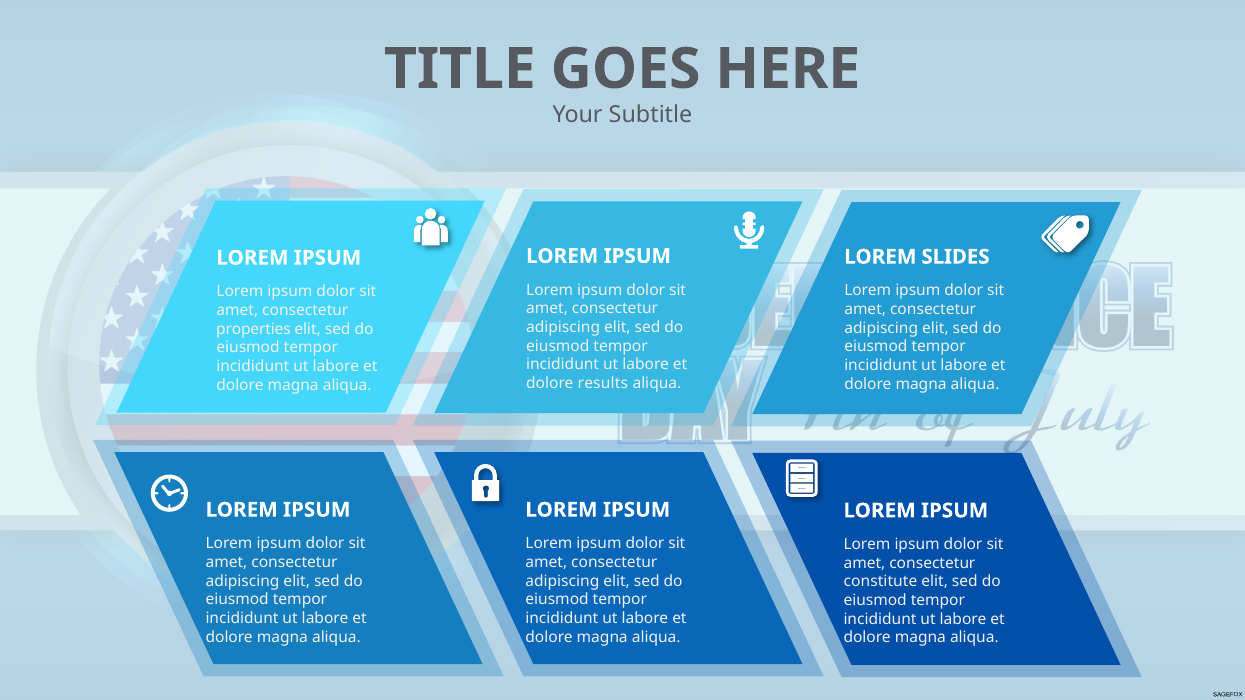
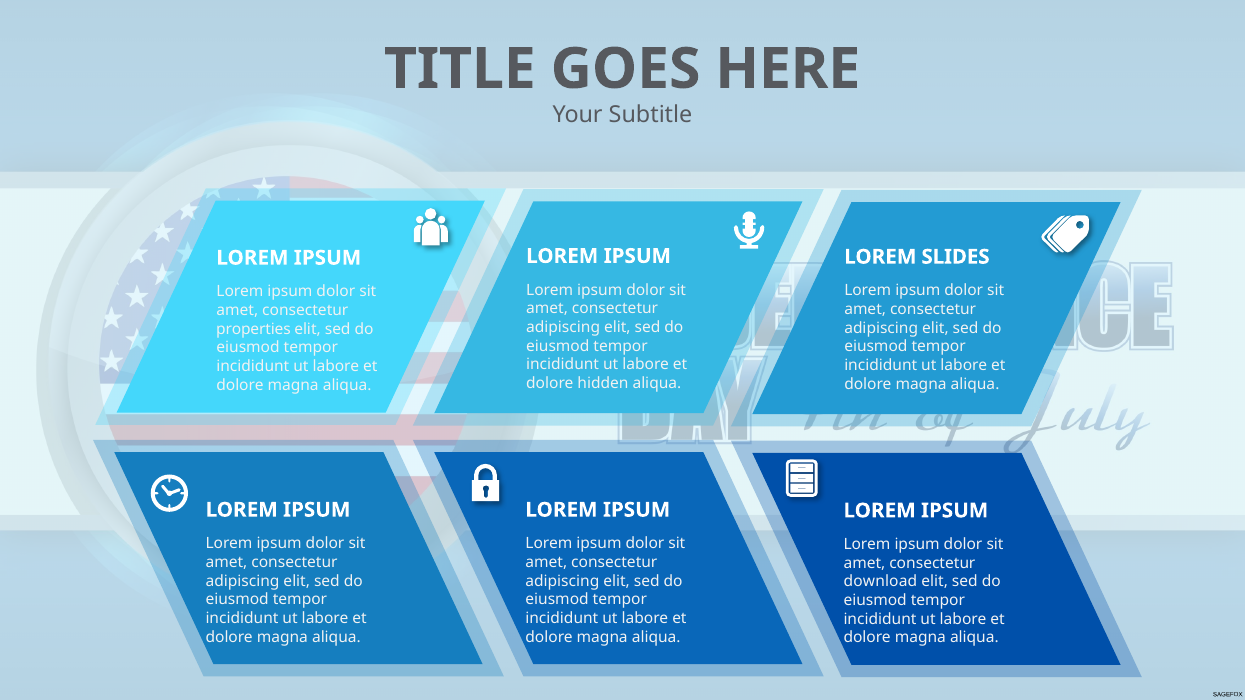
results: results -> hidden (603, 383)
constitute: constitute -> download (880, 582)
